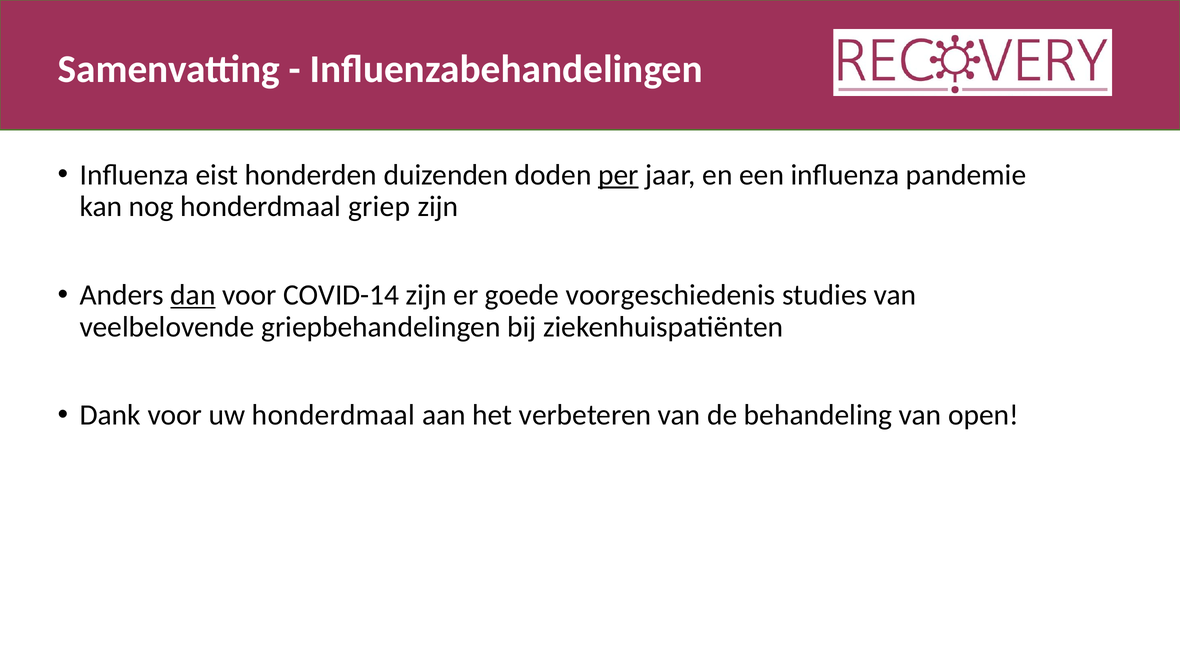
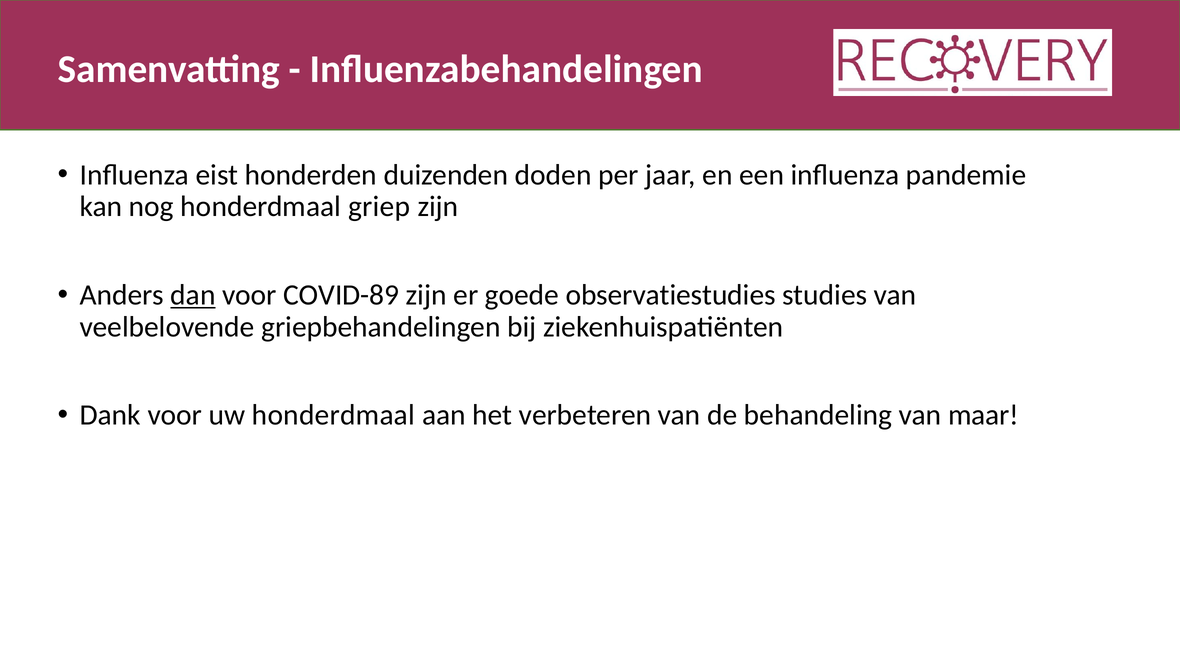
per underline: present -> none (618, 175)
COVID-14: COVID-14 -> COVID-89 (341, 295)
voorgeschiedenis: voorgeschiedenis -> observatiestudies (671, 295)
open: open -> maar (983, 415)
